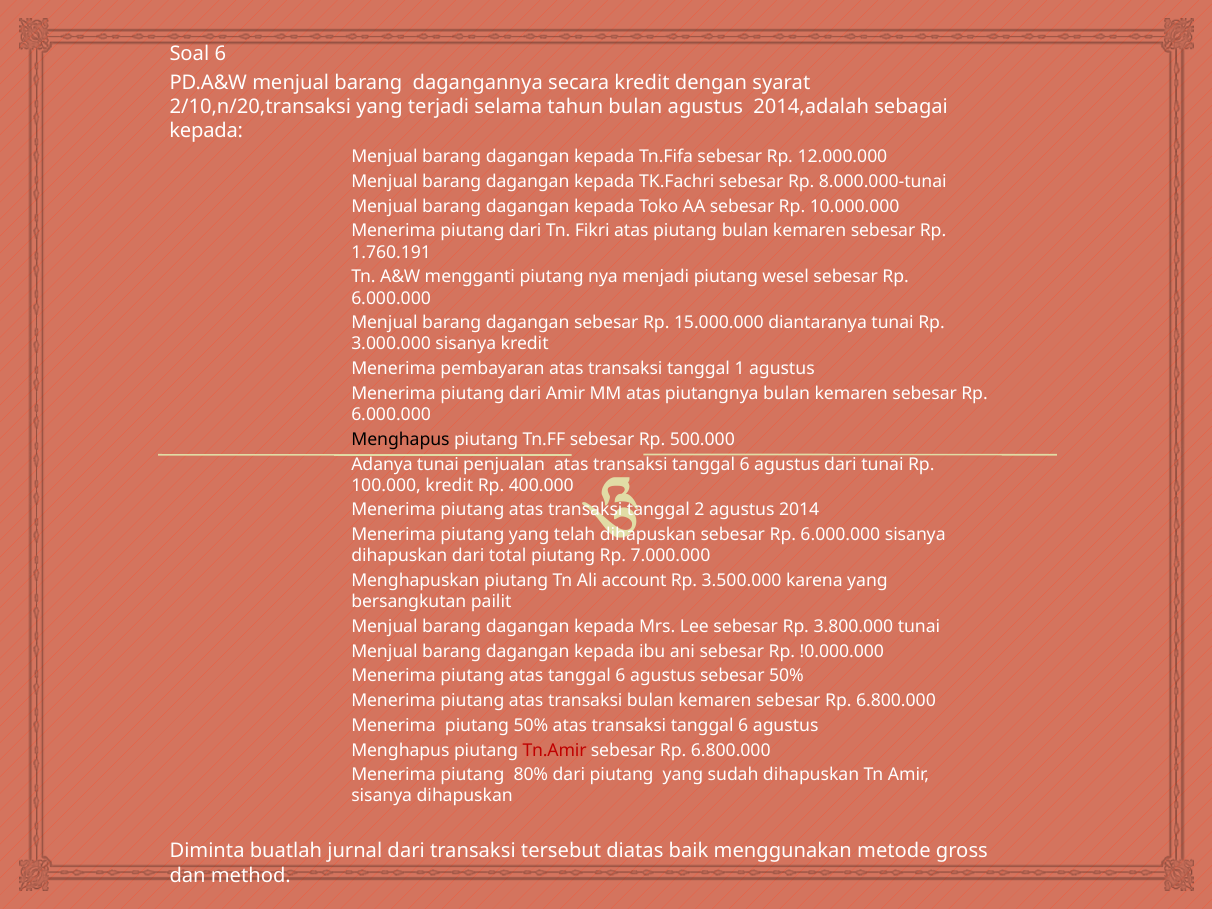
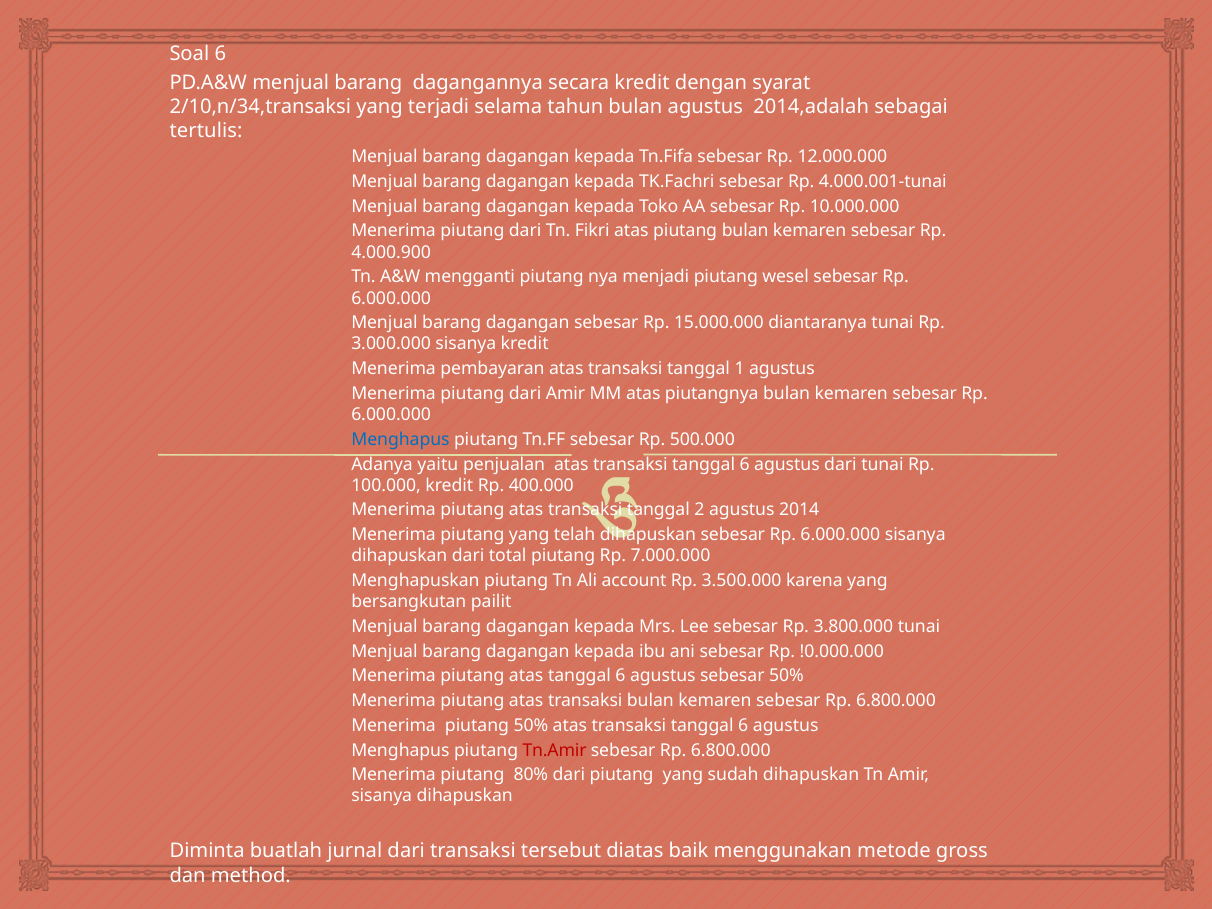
2/10,n/20,transaksi: 2/10,n/20,transaksi -> 2/10,n/34,transaksi (260, 107)
kepada: kepada -> tertulis (206, 131)
8.000.000-tunai: 8.000.000-tunai -> 4.000.001-tunai (883, 182)
1.760.191: 1.760.191 -> 4.000.900 (391, 252)
Menghapus colour: black -> blue (400, 439)
Adanya tunai: tunai -> yaitu (438, 464)
